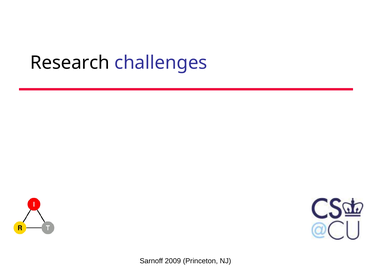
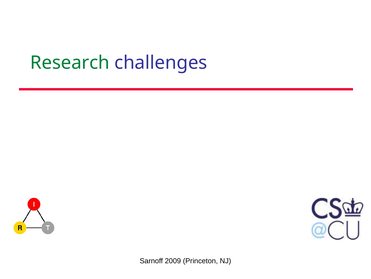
Research colour: black -> green (70, 62)
